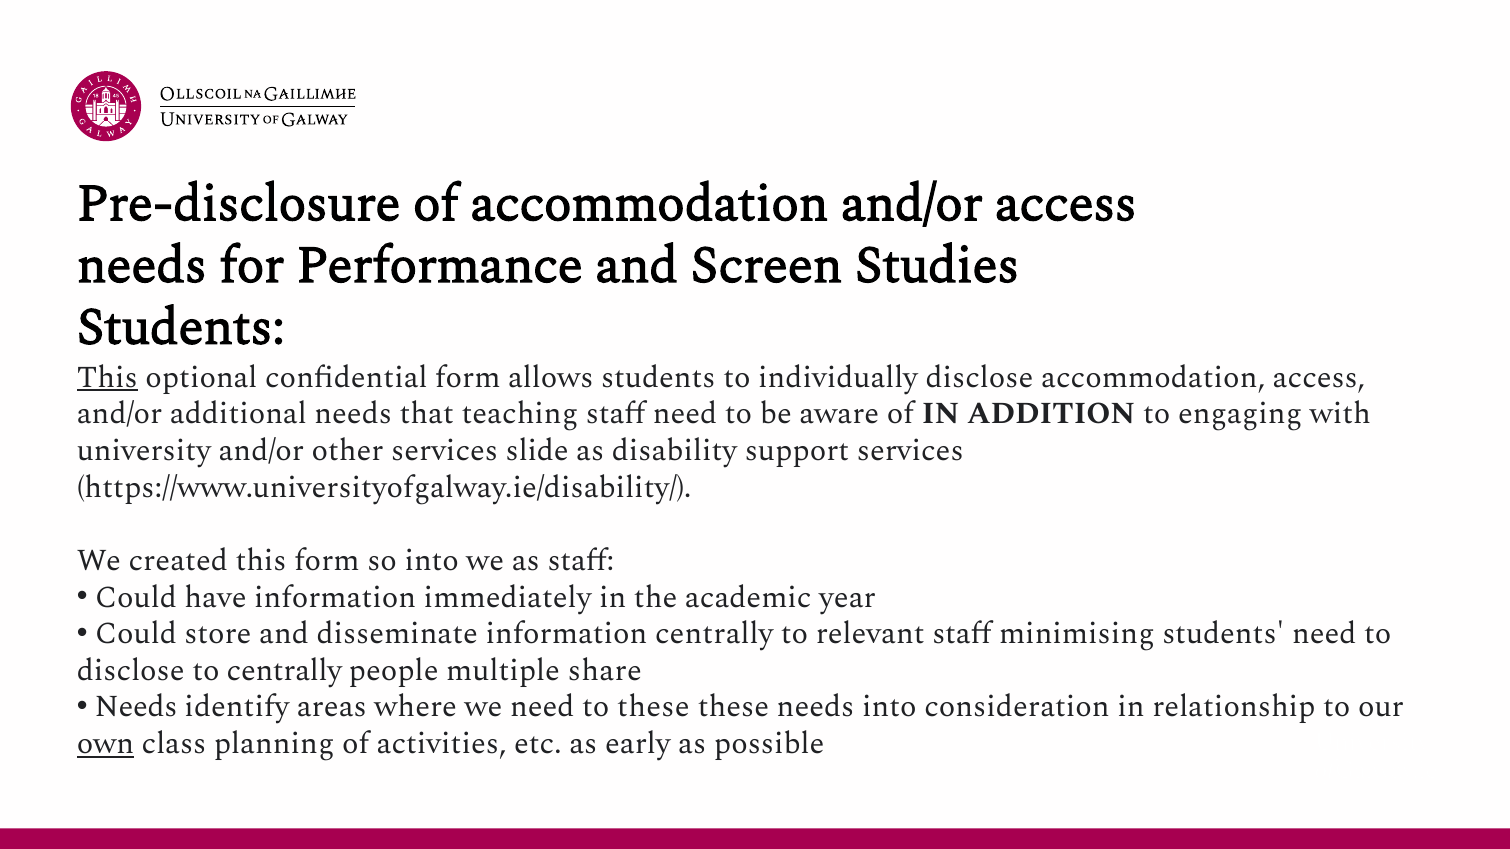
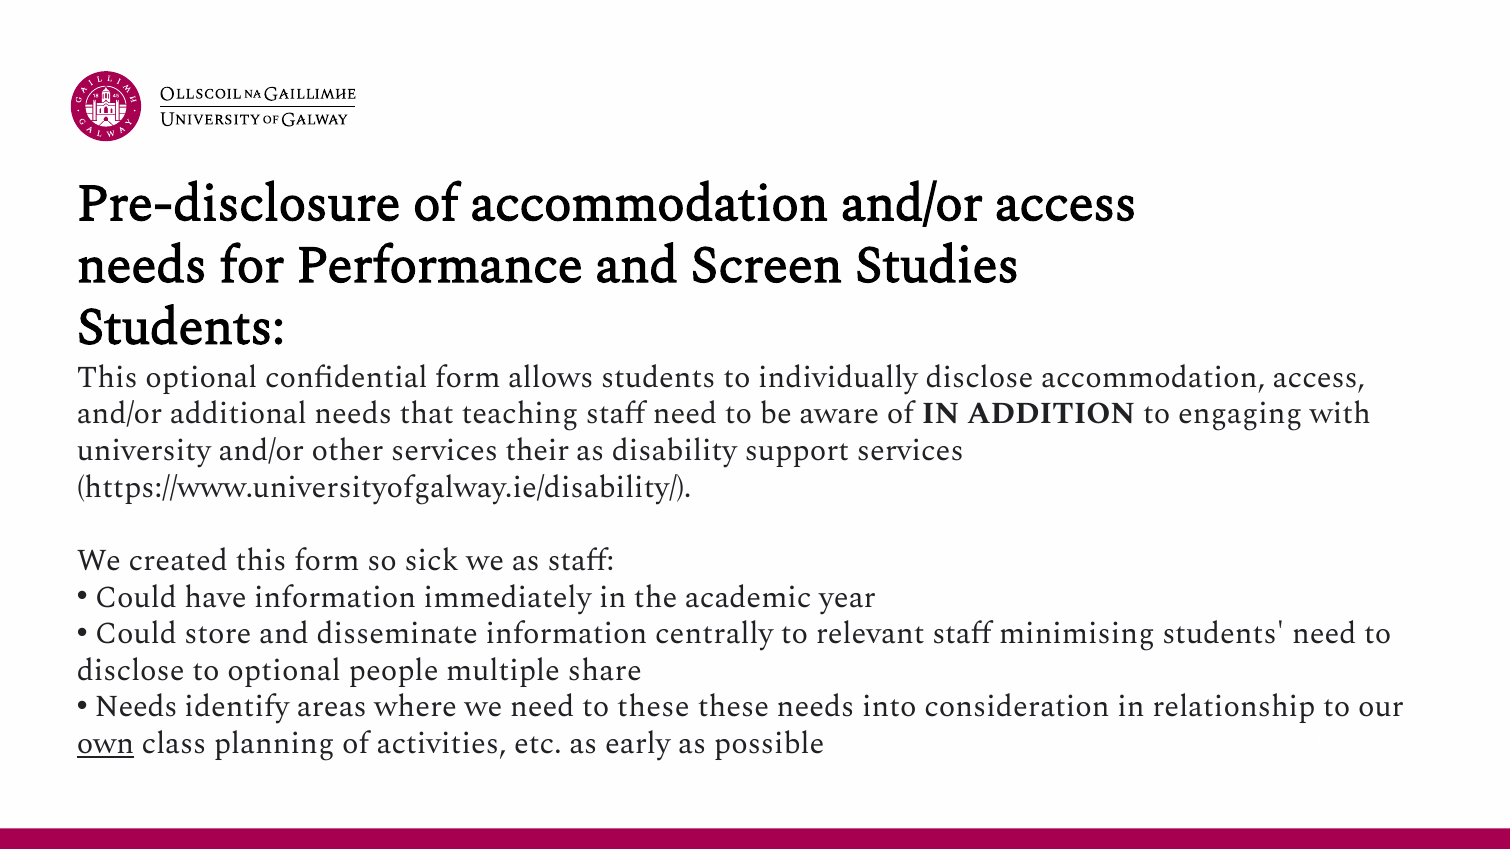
This underline: present -> none (107, 377)
slide: slide -> their (537, 451)
so into: into -> sick (432, 561)
to centrally: centrally -> optional (284, 671)
